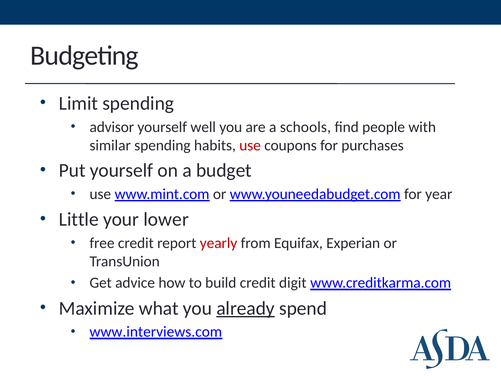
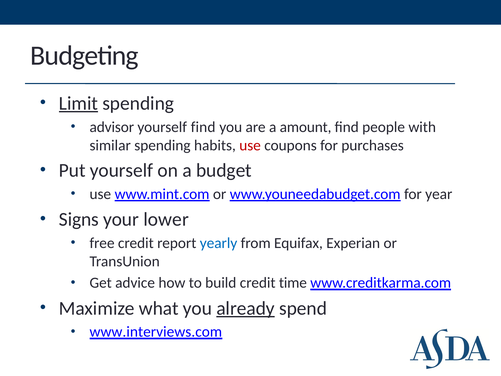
Limit underline: none -> present (78, 103)
yourself well: well -> find (203, 127)
schools: schools -> amount (306, 127)
Little: Little -> Signs (79, 219)
yearly colour: red -> blue (219, 243)
digit: digit -> time (293, 283)
